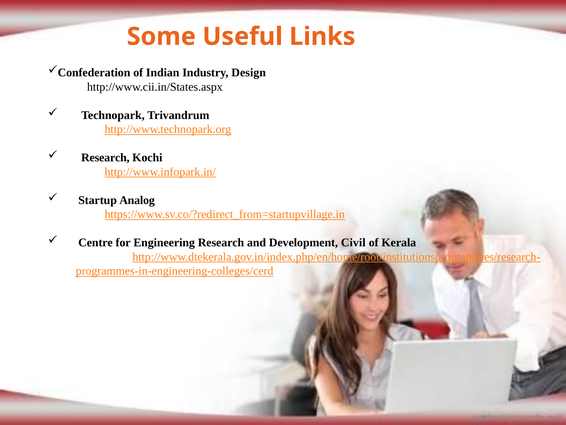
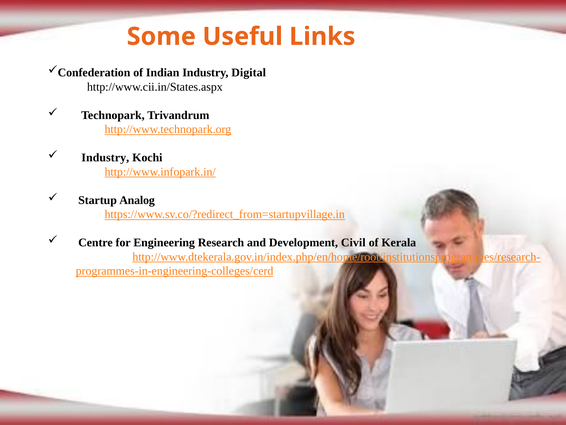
Design: Design -> Digital (249, 73)
Research: Research -> Industry (105, 157)
